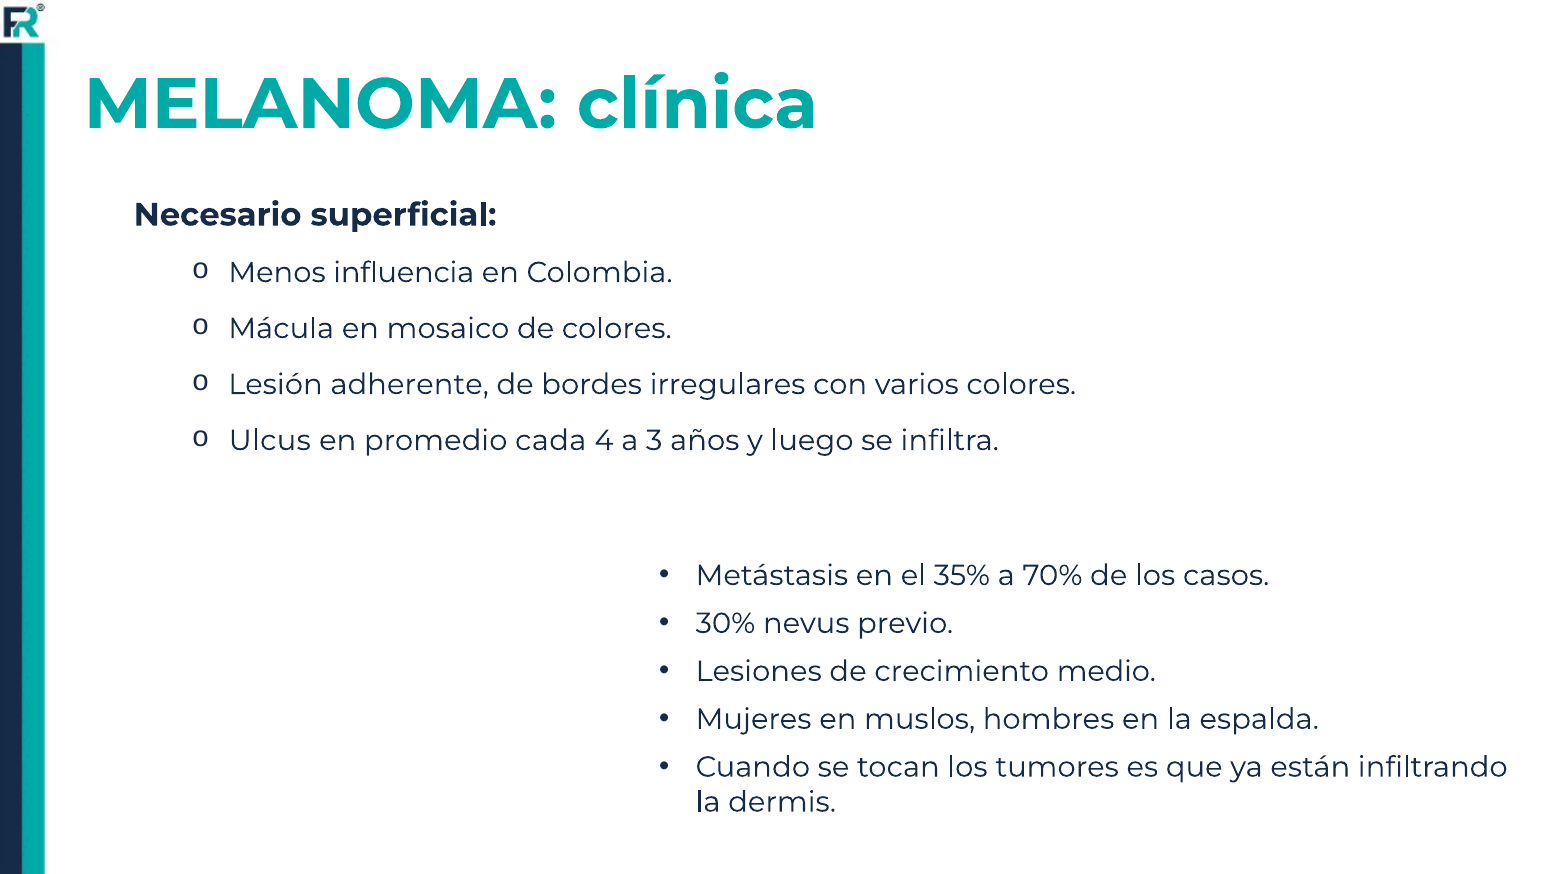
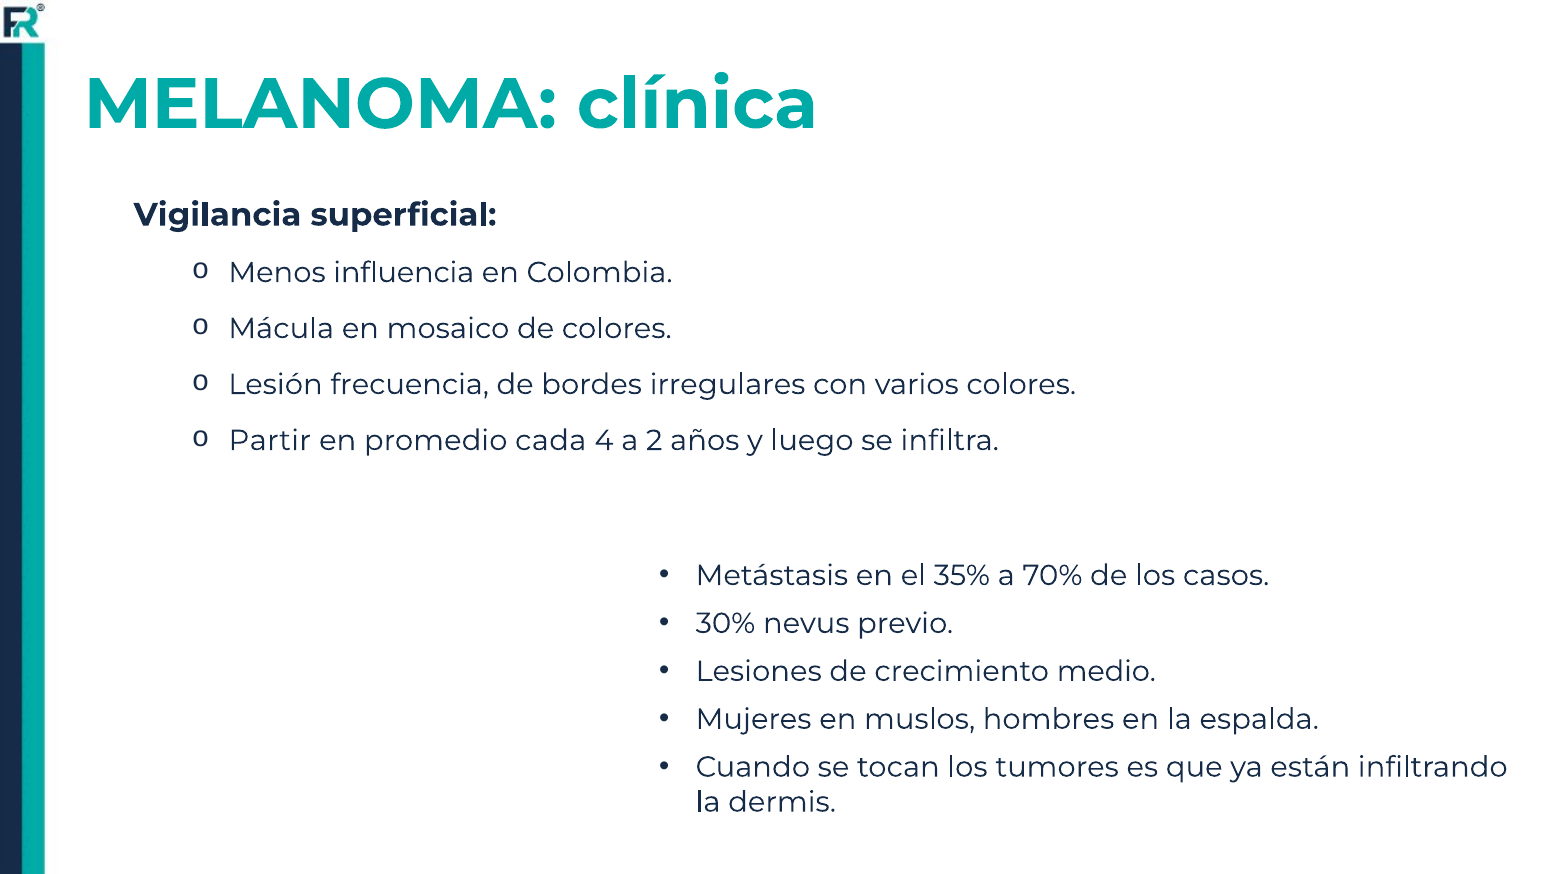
Necesario: Necesario -> Vigilancia (217, 215)
adherente: adherente -> frecuencia (410, 384)
Ulcus: Ulcus -> Partir (270, 440)
3: 3 -> 2 (654, 440)
